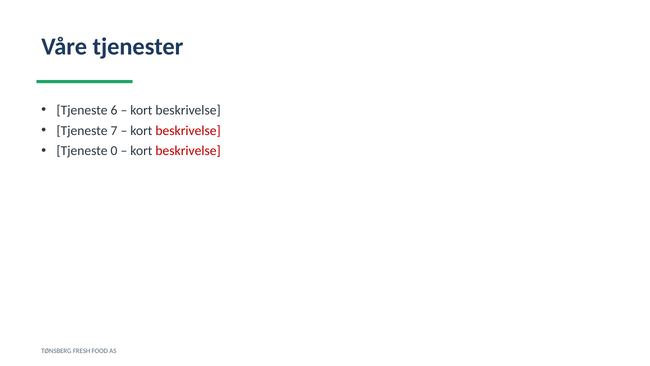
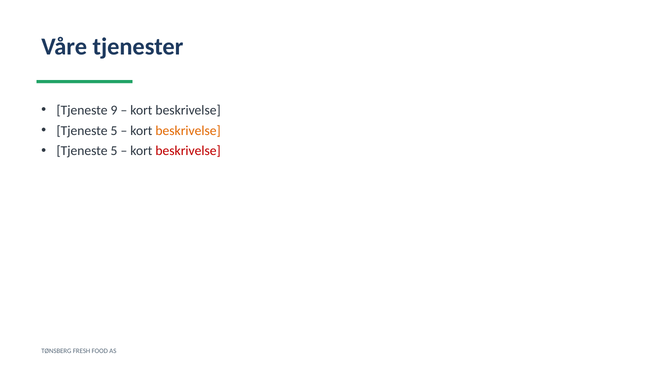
6: 6 -> 9 (114, 110)
7: 7 -> 5 (114, 130)
beskrivelse colour: red -> orange (188, 130)
0: 0 -> 5 (114, 151)
